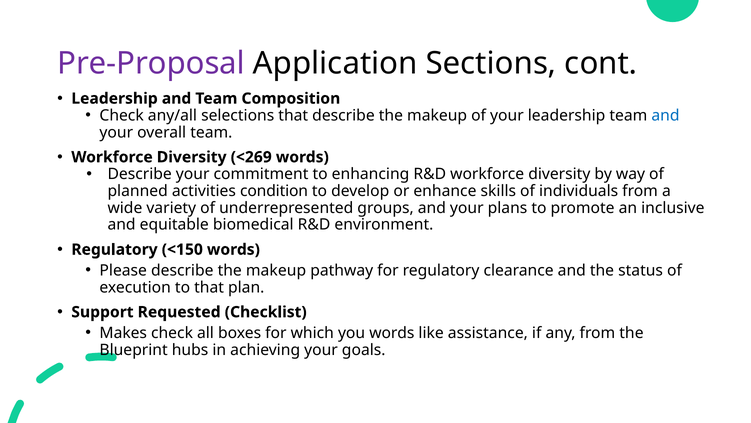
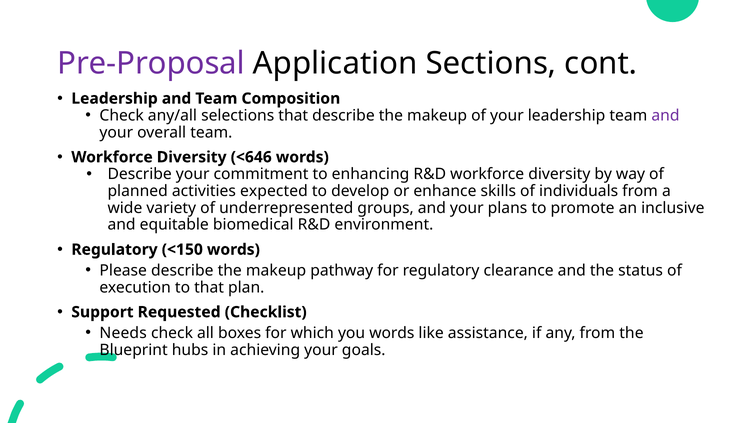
and colour: blue -> purple (665, 115)
<269: <269 -> <646 (251, 157)
condition: condition -> expected (274, 191)
Makes: Makes -> Needs (123, 332)
